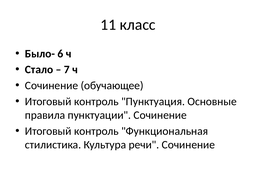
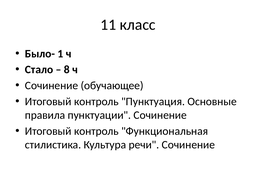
6: 6 -> 1 (60, 54)
7: 7 -> 8 (67, 70)
